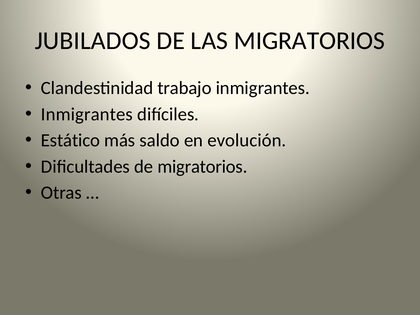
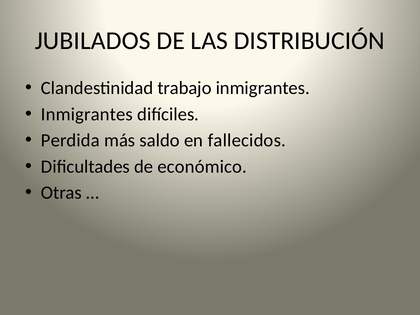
LAS MIGRATORIOS: MIGRATORIOS -> DISTRIBUCIÓN (309, 41)
Estático: Estático -> Perdida (70, 140)
evolución: evolución -> fallecidos (247, 140)
de migratorios: migratorios -> económico (202, 167)
